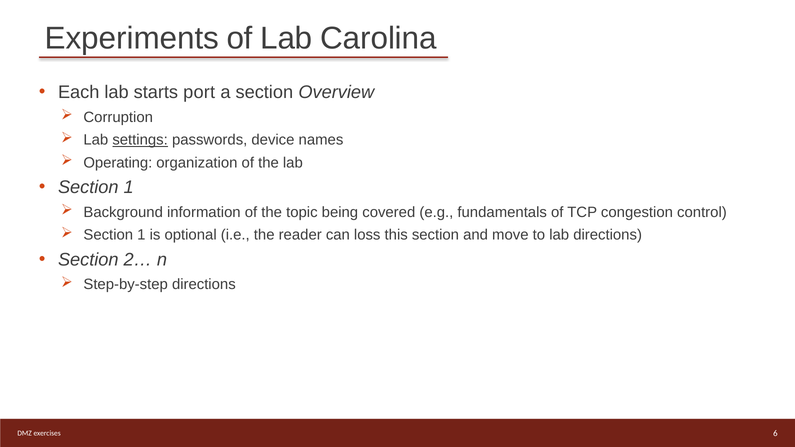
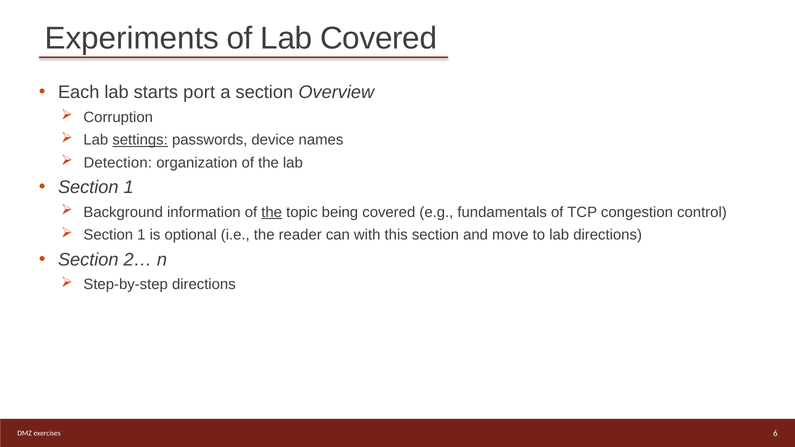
Lab Carolina: Carolina -> Covered (379, 38)
Operating: Operating -> Detection (118, 163)
the underline: none -> present (272, 212)
loss: loss -> with (367, 235)
